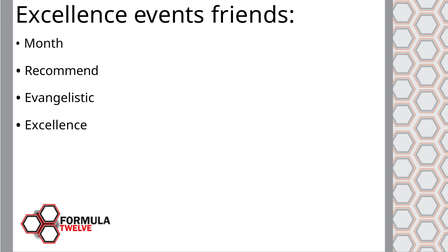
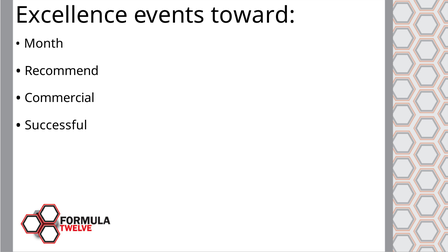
friends: friends -> toward (253, 15)
Evangelistic: Evangelistic -> Commercial (60, 98)
Excellence: Excellence -> Successful (56, 125)
